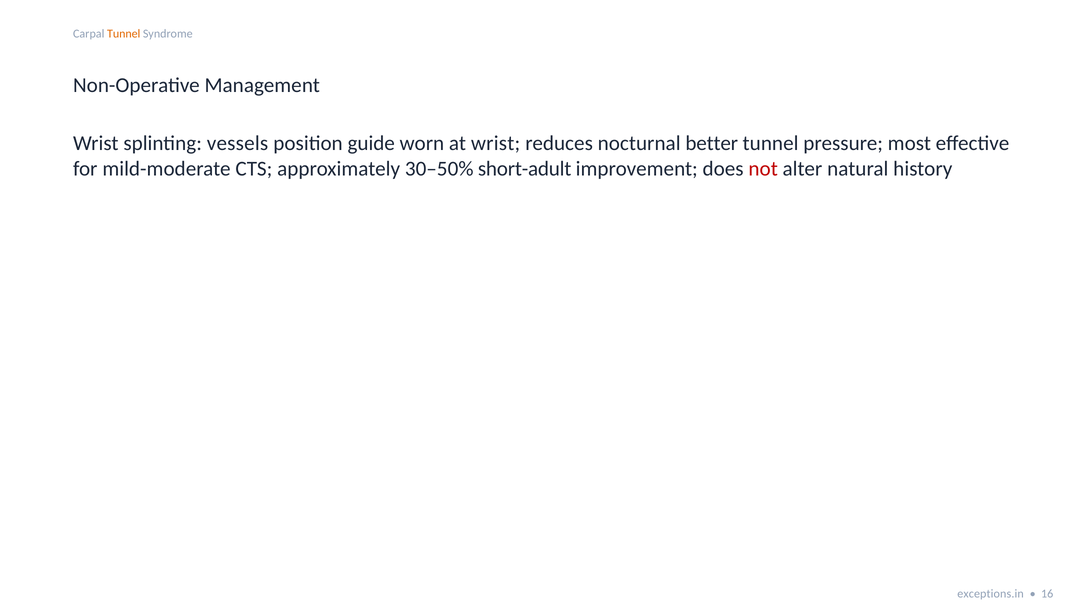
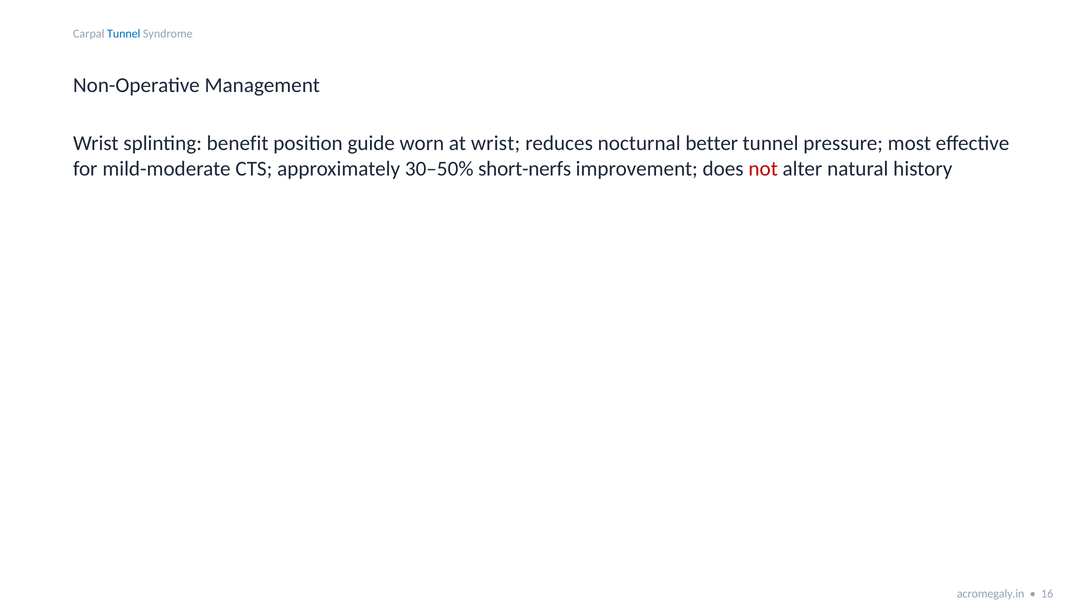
Tunnel colour: orange -> blue (124, 34)
vessels: vessels -> benefit (238, 143)
short-adult: short-adult -> short-nerfs (525, 169)
exceptions.in: exceptions.in -> acromegaly.in (991, 593)
